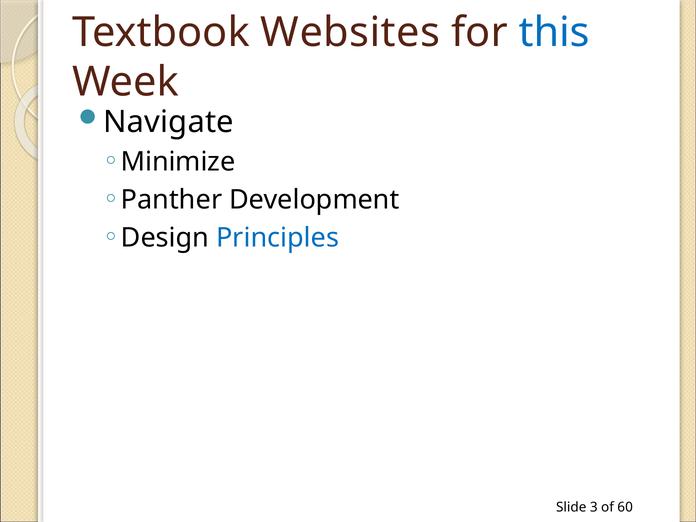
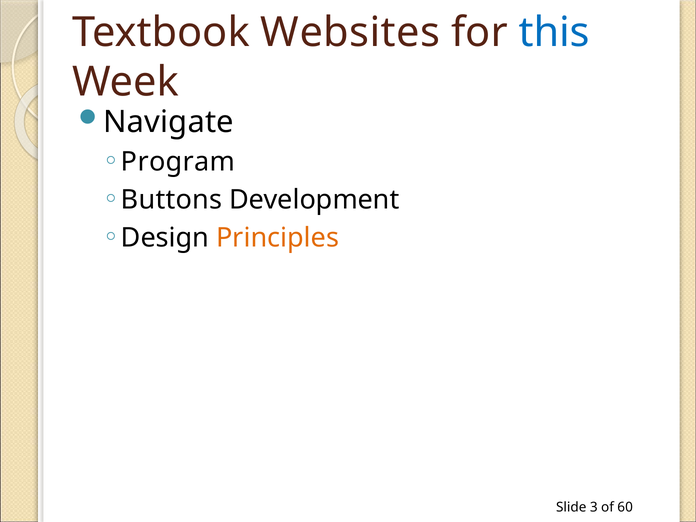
Minimize: Minimize -> Program (178, 162)
Panther: Panther -> Buttons (171, 200)
Principles colour: blue -> orange (278, 238)
